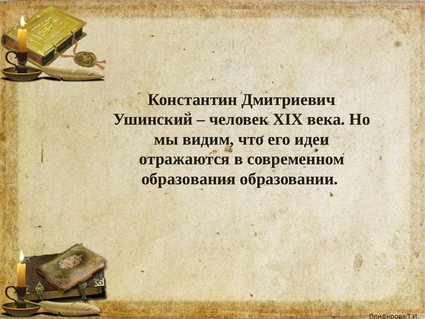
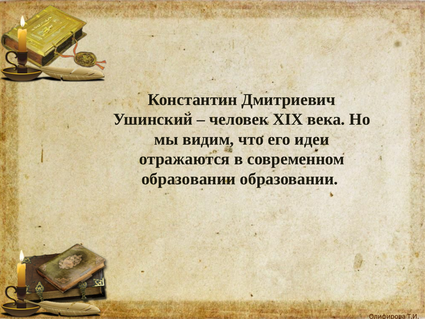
образования: образования -> образовании (189, 179)
